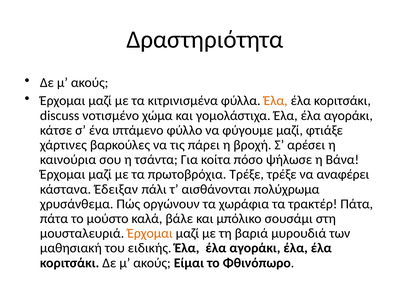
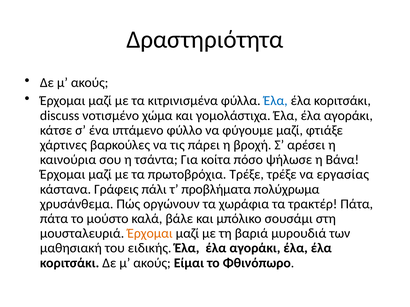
Έλα colour: orange -> blue (276, 101)
αναφέρει: αναφέρει -> εργασίας (343, 175)
Έδειξαν: Έδειξαν -> Γράφεις (116, 190)
αισθάνονται: αισθάνονται -> προβλήματα (216, 190)
